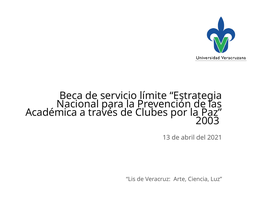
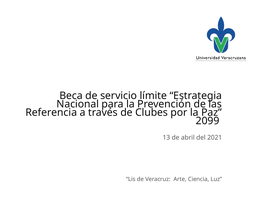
Académica: Académica -> Referencia (51, 112)
2003: 2003 -> 2099 (208, 121)
